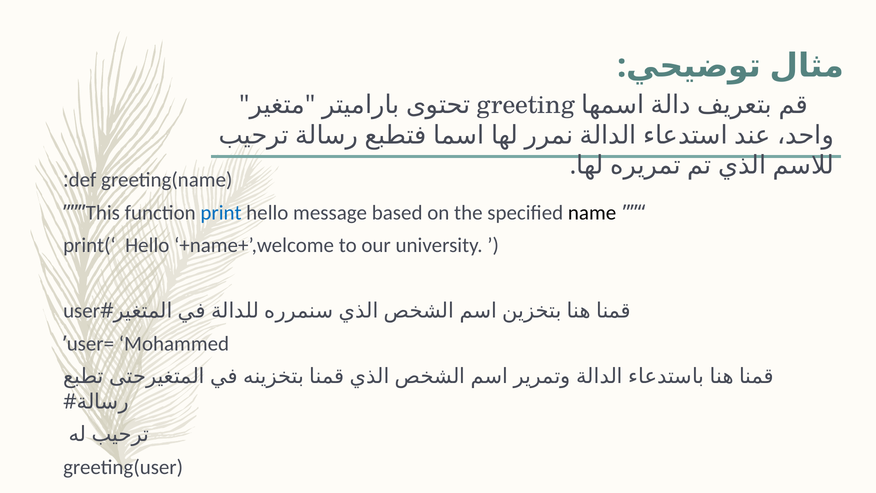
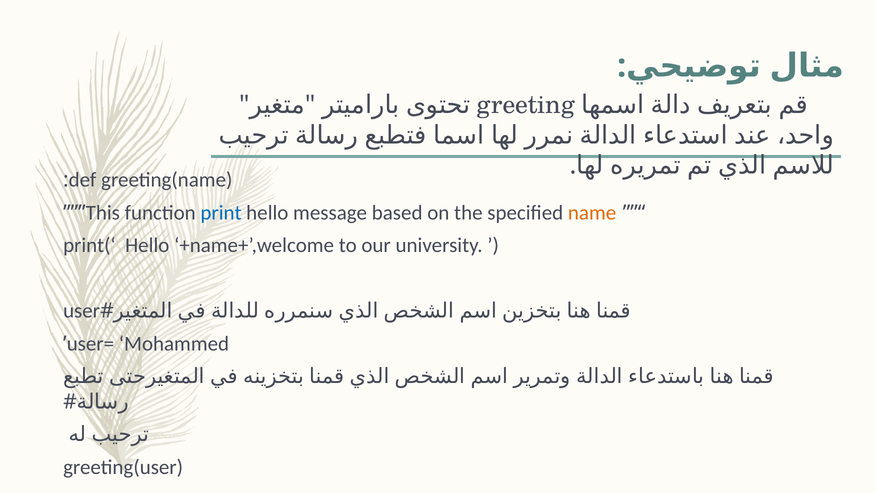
name colour: black -> orange (592, 212)
